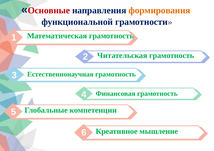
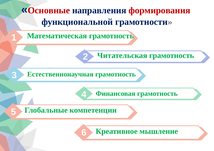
формирования colour: orange -> red (160, 10)
